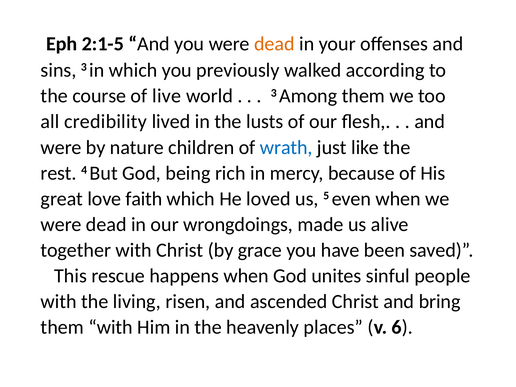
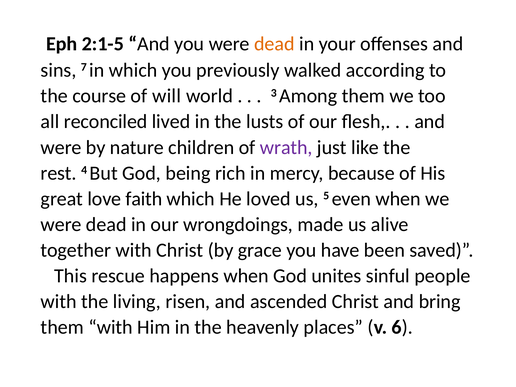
sins 3: 3 -> 7 (84, 67)
live: live -> will (167, 96)
credibility: credibility -> reconciled (106, 122)
wrath colour: blue -> purple (286, 147)
